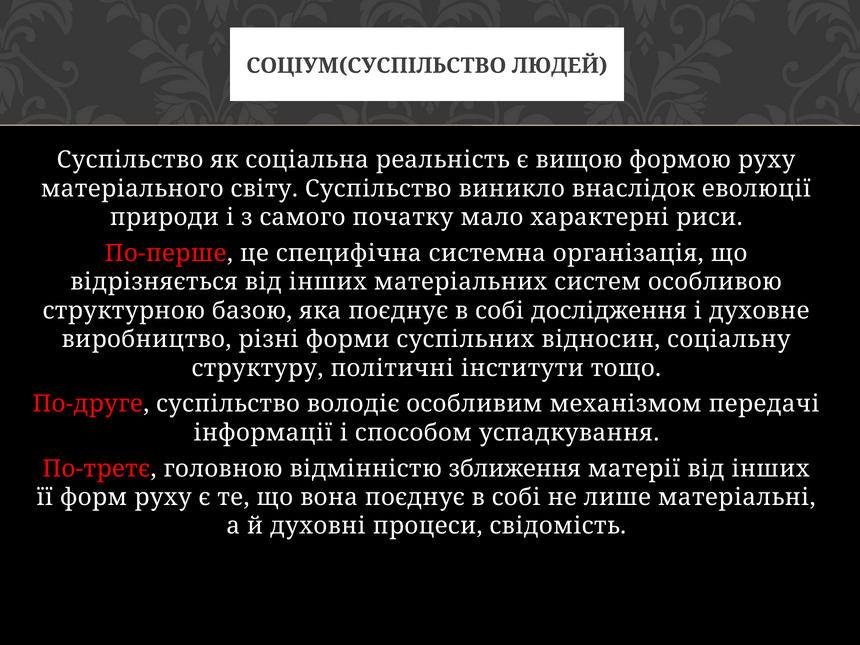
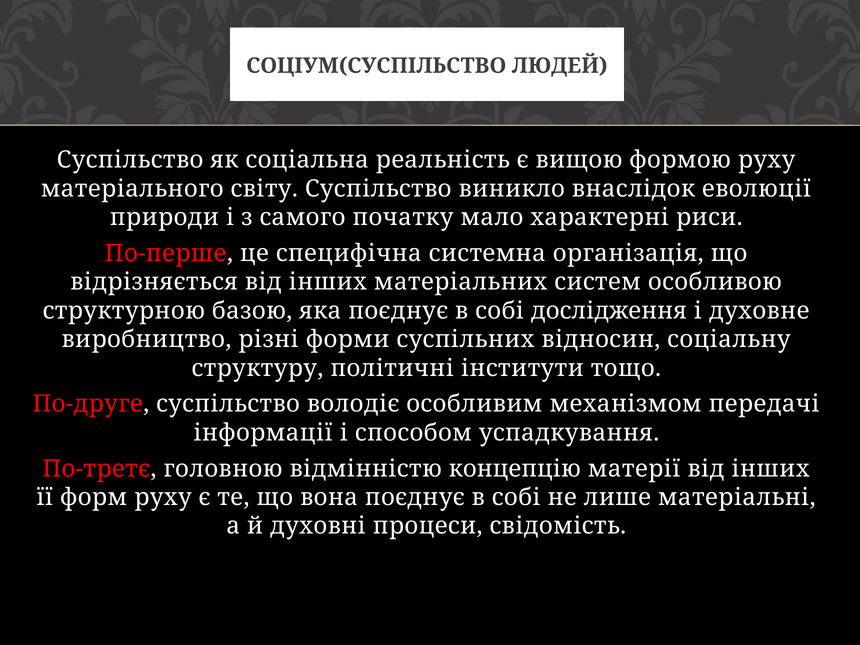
зближення: зближення -> концепцію (515, 469)
